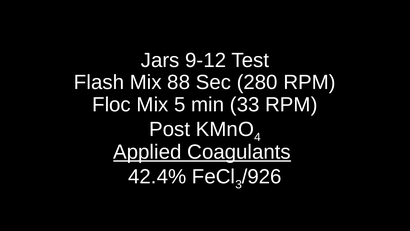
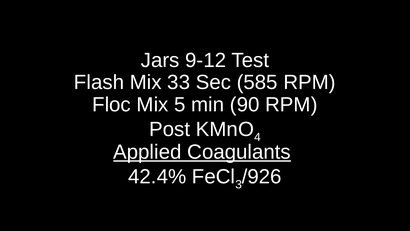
88: 88 -> 33 (179, 82)
280: 280 -> 585 (257, 82)
33: 33 -> 90 (245, 104)
